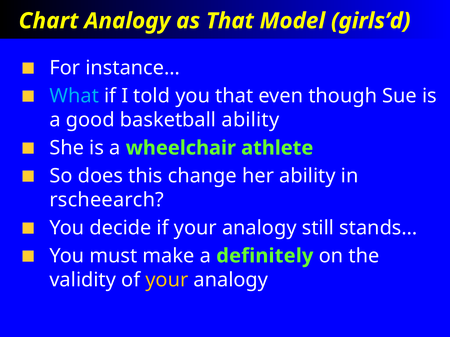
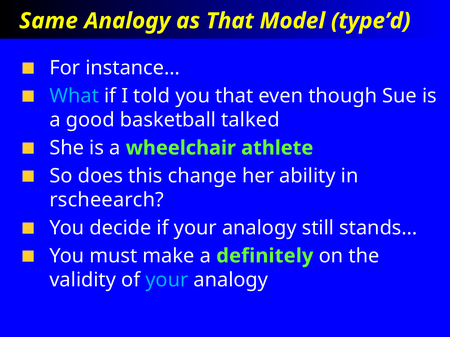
Chart: Chart -> Same (48, 21)
girls’d: girls’d -> type’d (371, 21)
basketball ability: ability -> talked (250, 120)
your colour: yellow -> light blue (167, 280)
